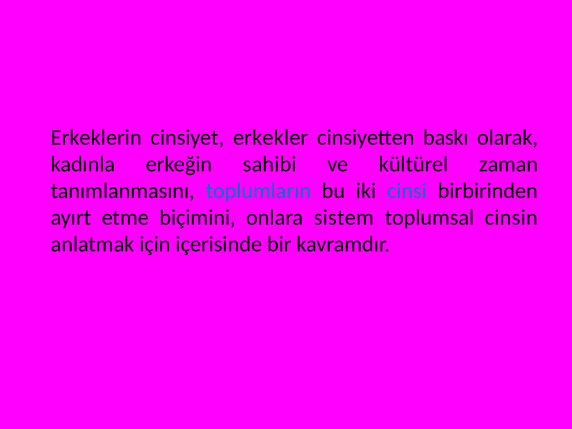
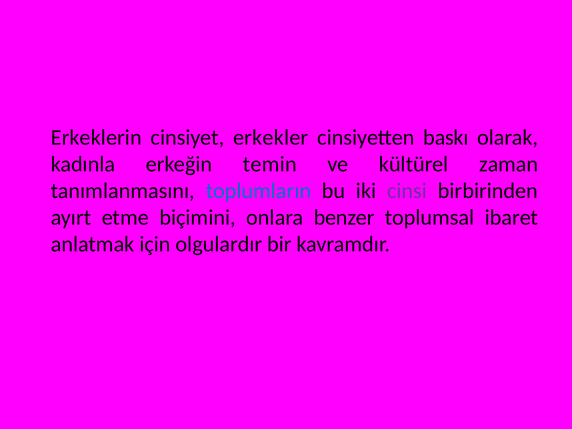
sahibi: sahibi -> temin (270, 164)
cinsi colour: blue -> purple (407, 191)
sistem: sistem -> benzer (344, 218)
cinsin: cinsin -> ibaret (511, 218)
içerisinde: içerisinde -> olgulardır (219, 244)
